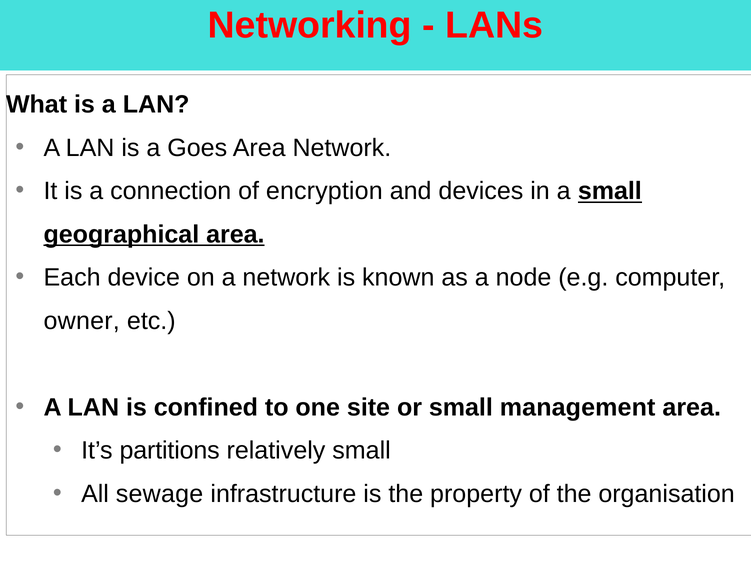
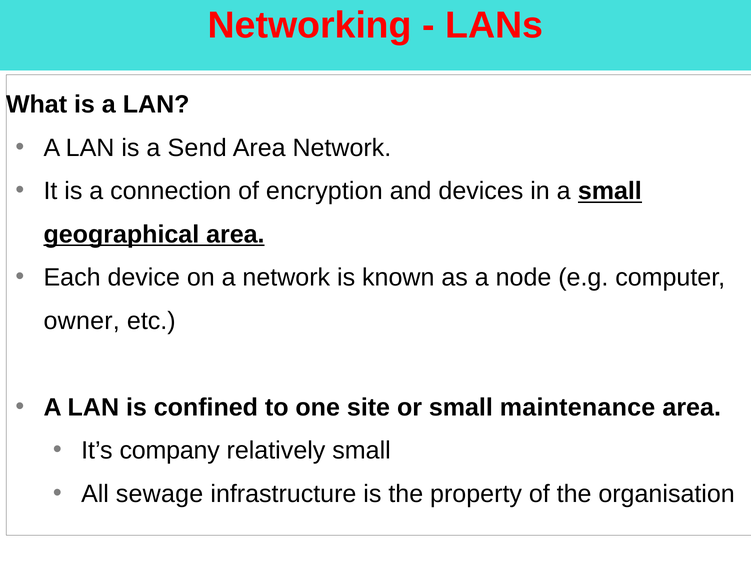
Goes: Goes -> Send (197, 148)
management: management -> maintenance (578, 407)
partitions: partitions -> company (170, 451)
